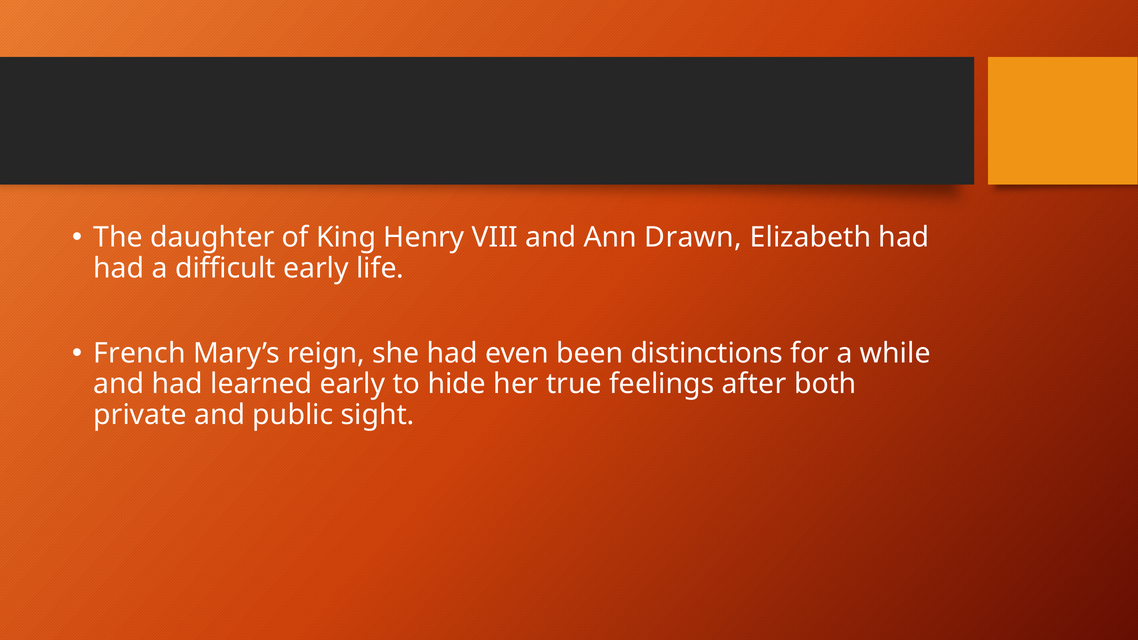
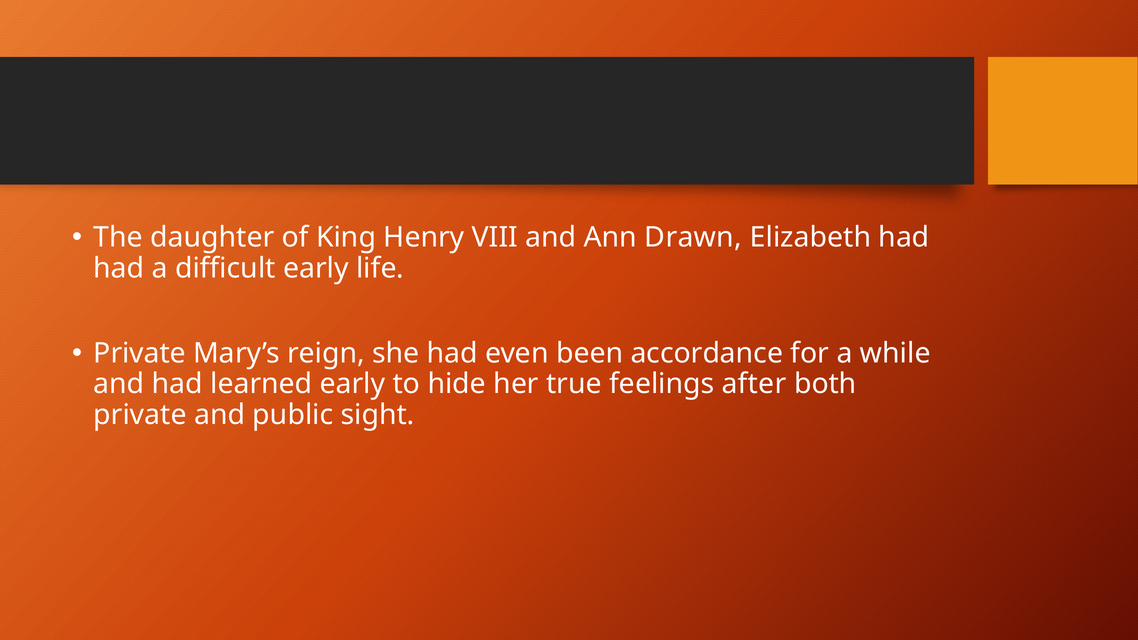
French: French -> Private (140, 353)
distinctions: distinctions -> accordance (707, 353)
